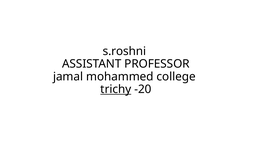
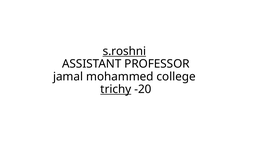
s.roshni underline: none -> present (124, 51)
